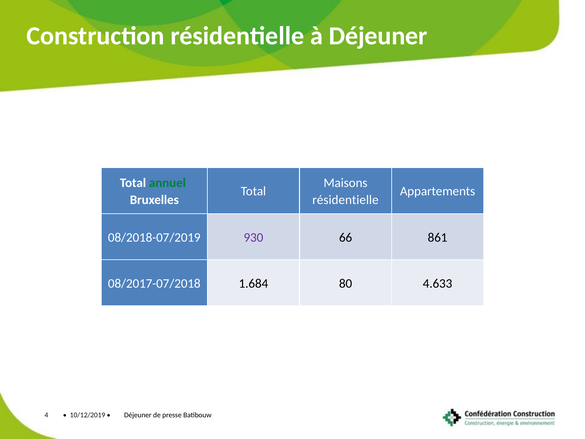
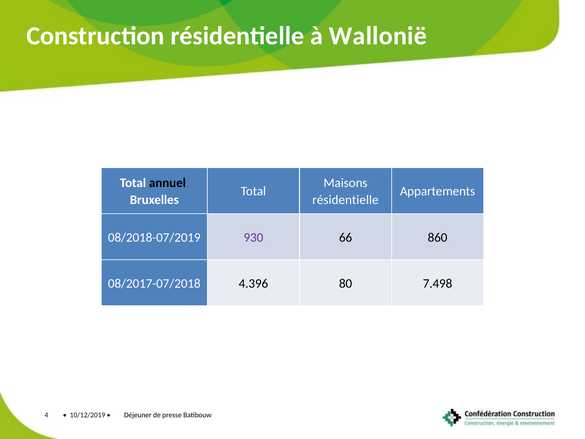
à Déjeuner: Déjeuner -> Wallonië (378, 36)
annuel colour: green -> black (167, 183)
861: 861 -> 860 (438, 237)
1.684: 1.684 -> 4.396 (253, 283)
4.633: 4.633 -> 7.498 (438, 283)
